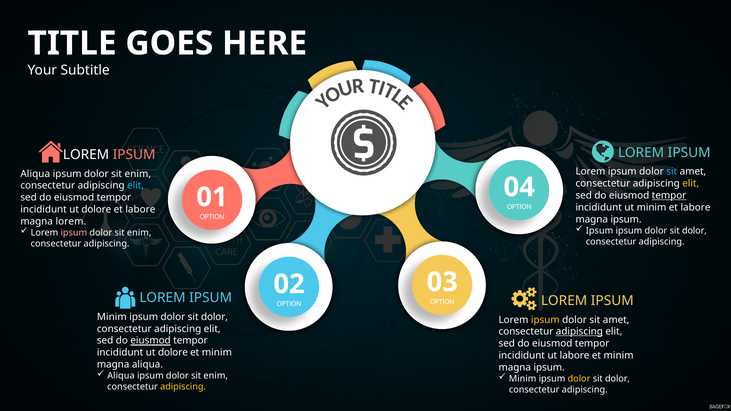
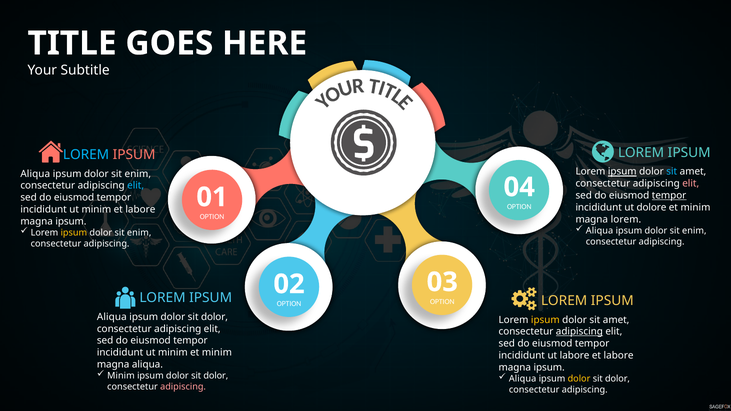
LOREM colour: white -> light blue (86, 155)
ipsum underline: none -> present (622, 172)
elit colour: yellow -> pink (691, 184)
ut minim: minim -> dolore (652, 207)
labore: labore -> minim (695, 207)
dolore: dolore -> minim (96, 210)
ipsum: ipsum -> lorem (626, 219)
lorem: lorem -> ipsum (71, 221)
Ipsum: Ipsum -> Aliqua (600, 231)
dolor: dolor -> enim (694, 231)
ipsum colour: pink -> yellow (74, 233)
Minim: Minim -> Aliqua (112, 317)
eiusmod underline: present -> none (151, 341)
dolore: dolore -> minim (173, 353)
labore et minim: minim -> labore (619, 356)
Aliqua: Aliqua -> Minim (121, 376)
enim: enim -> dolor (216, 376)
Minim: Minim -> Aliqua (523, 379)
adipiscing colour: yellow -> pink (183, 387)
